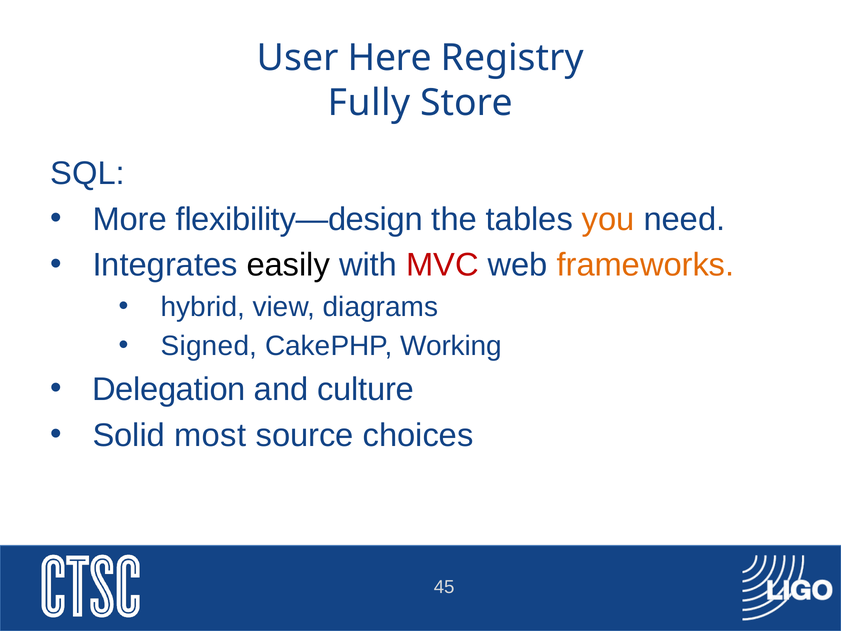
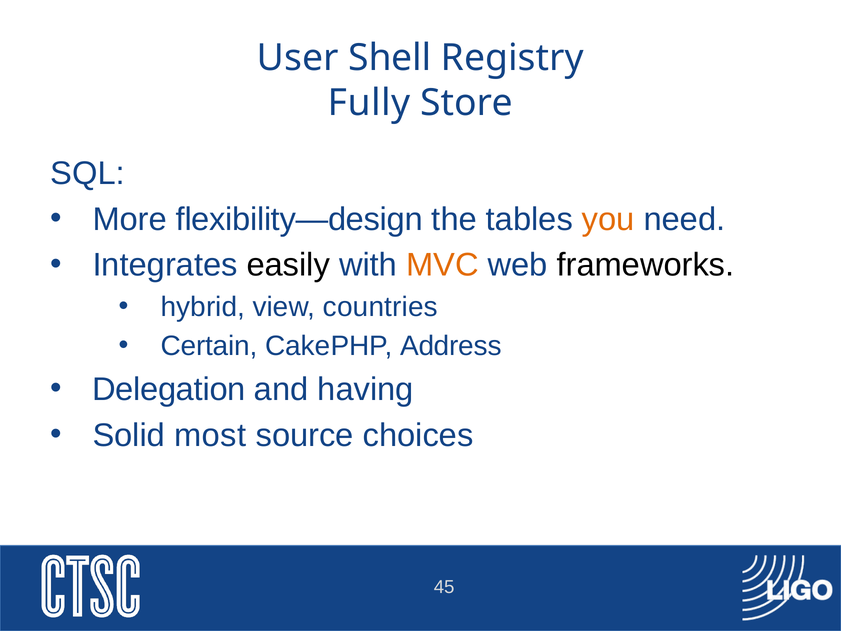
Here: Here -> Shell (390, 58)
MVC colour: red -> orange (442, 265)
frameworks colour: orange -> black (646, 265)
diagrams: diagrams -> countries (380, 307)
Signed: Signed -> Certain (209, 346)
Working: Working -> Address (451, 346)
culture: culture -> having (365, 389)
